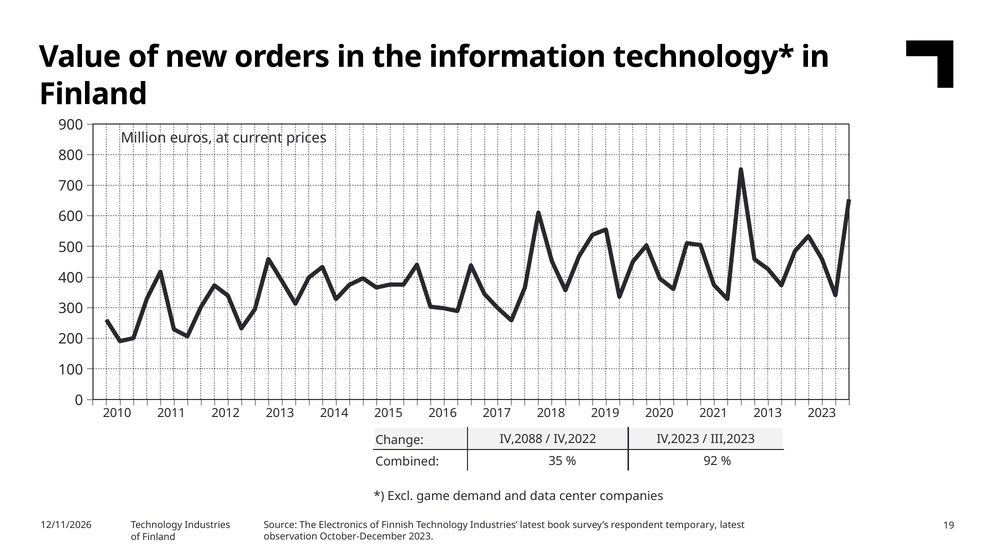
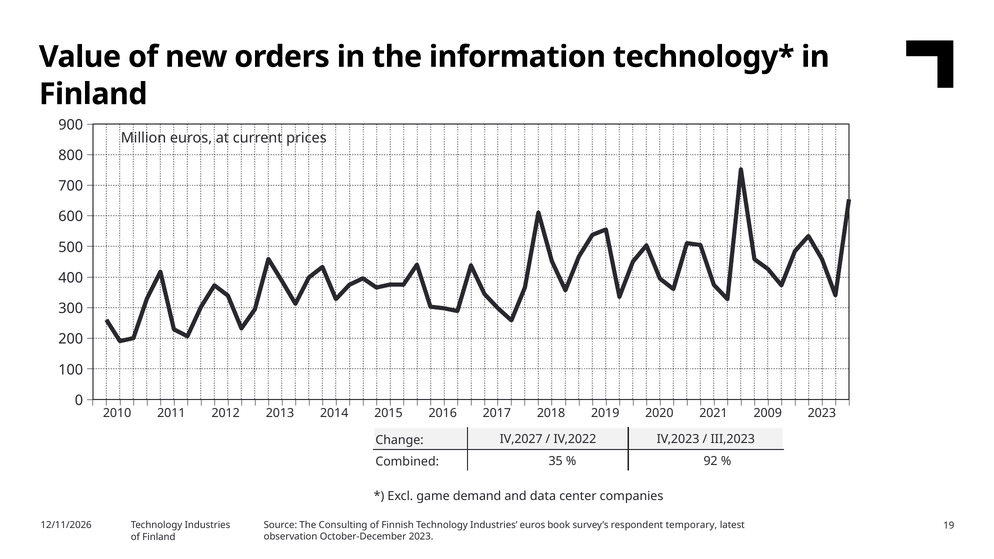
2021 2013: 2013 -> 2009 (768, 413)
IV,2088: IV,2088 -> IV,2027 (521, 439)
Electronics: Electronics -> Consulting (343, 525)
Industries latest: latest -> euros (532, 525)
